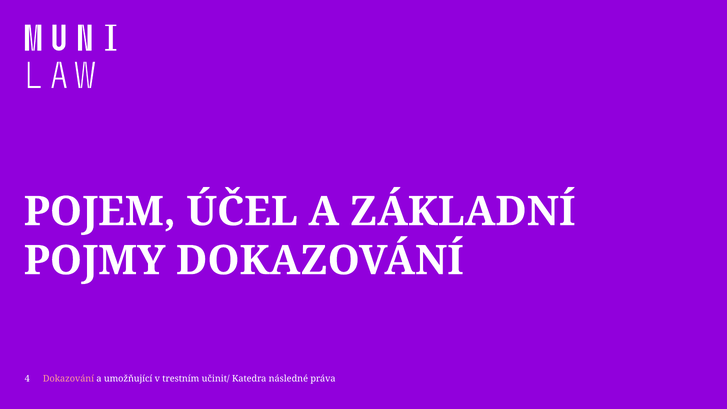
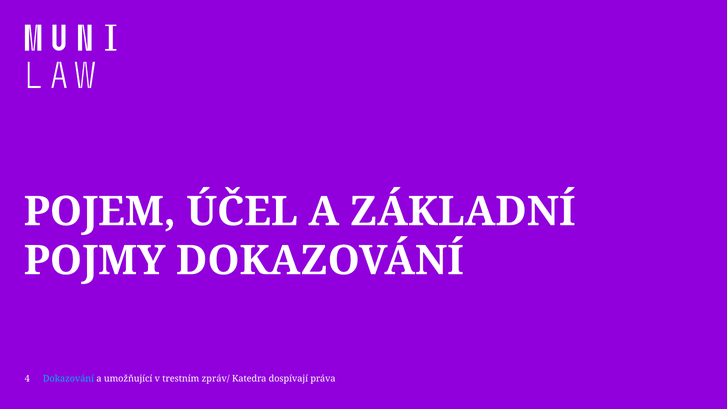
Dokazování colour: pink -> light blue (69, 379)
učinit/: učinit/ -> zpráv/ (216, 379)
následné: následné -> dospívají (288, 379)
